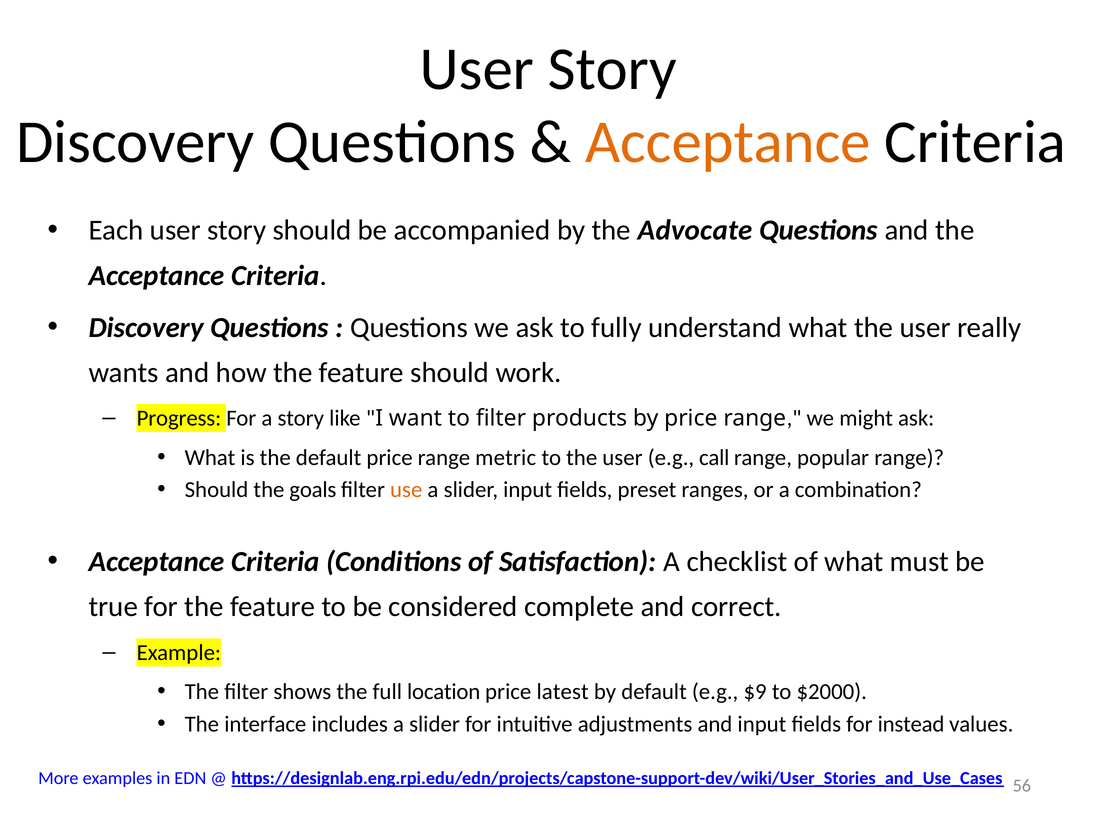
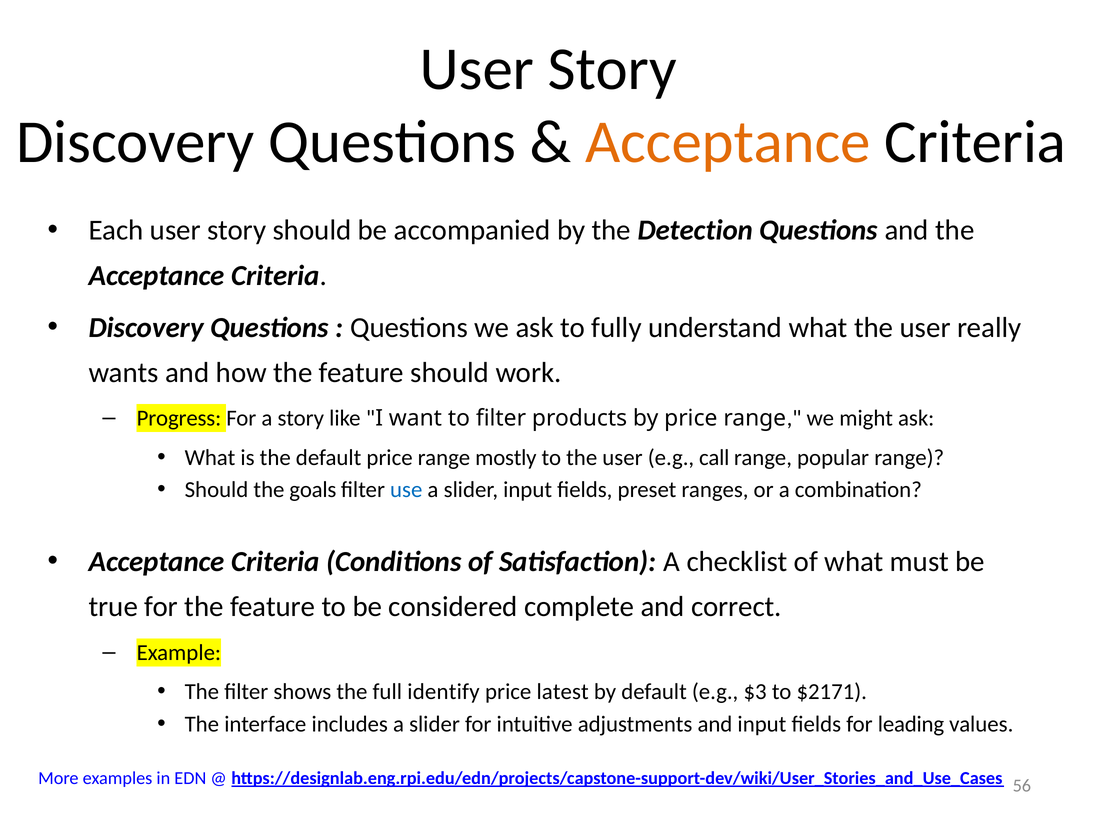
Advocate: Advocate -> Detection (695, 230)
metric: metric -> mostly (506, 457)
use colour: orange -> blue (406, 490)
location: location -> identify (443, 692)
$9: $9 -> $3 (755, 692)
$2000: $2000 -> $2171 (832, 692)
instead: instead -> leading (911, 724)
